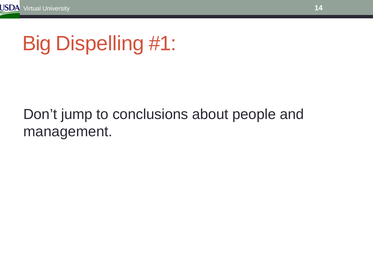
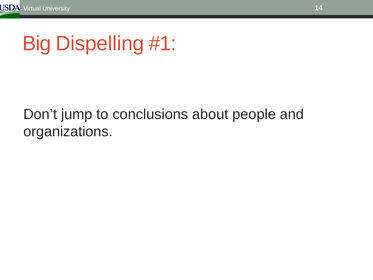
management: management -> organizations (68, 132)
